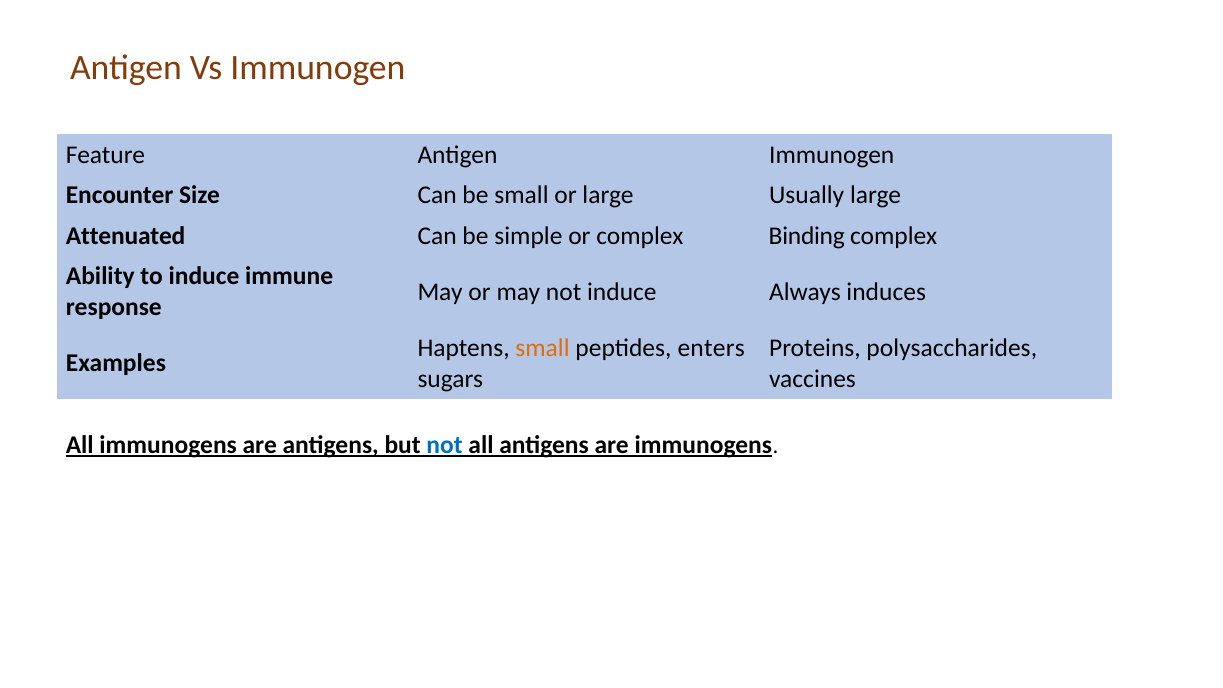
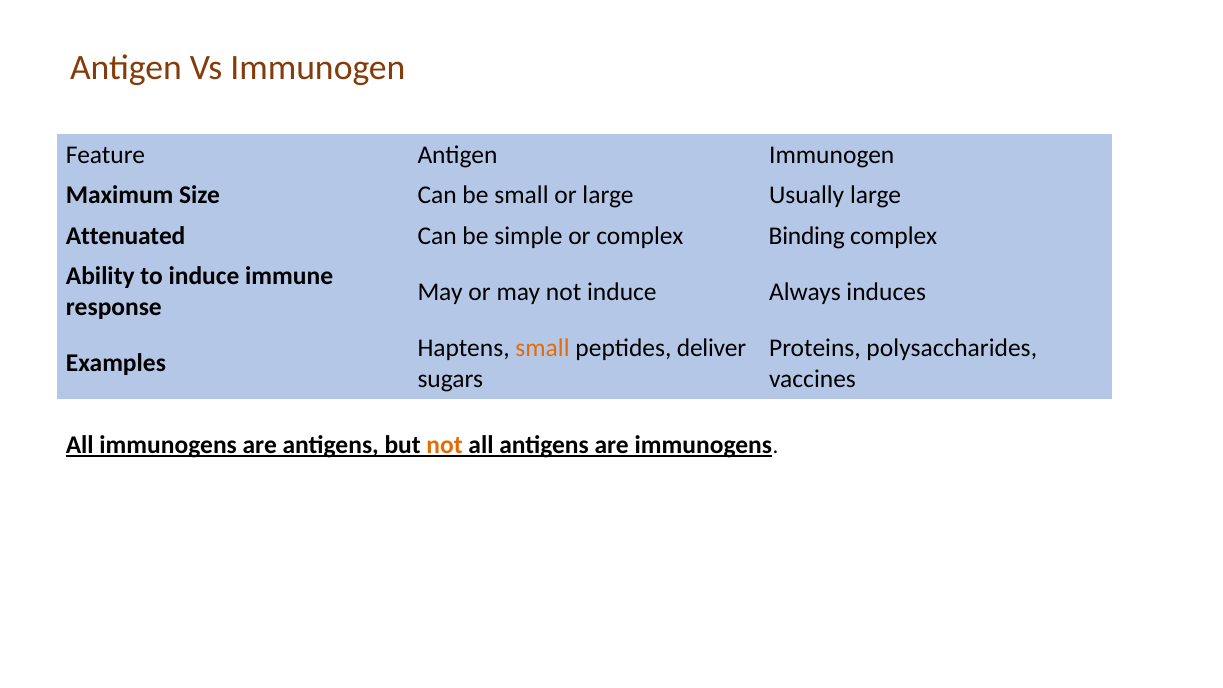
Encounter: Encounter -> Maximum (120, 195)
enters: enters -> deliver (712, 348)
not colour: blue -> orange (445, 445)
